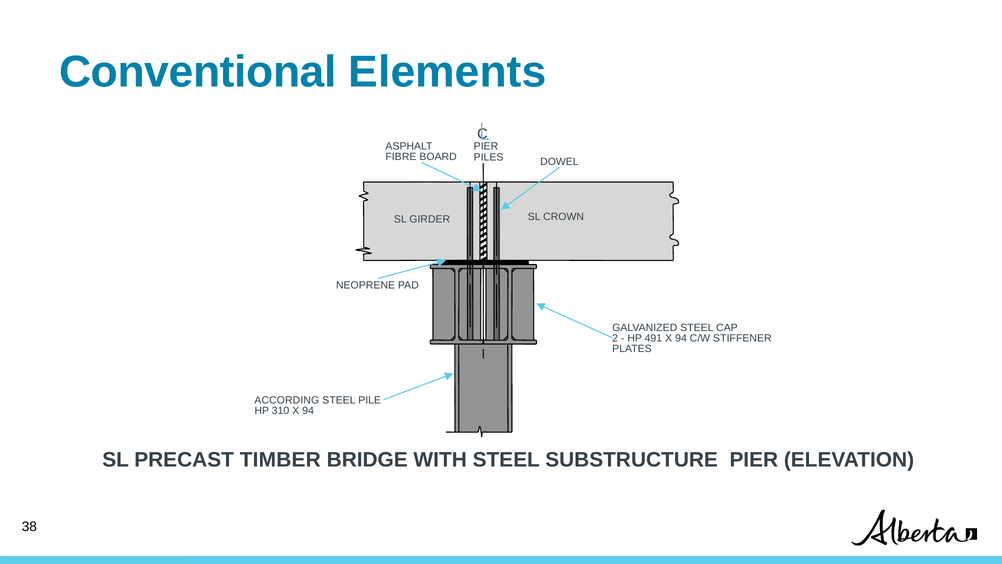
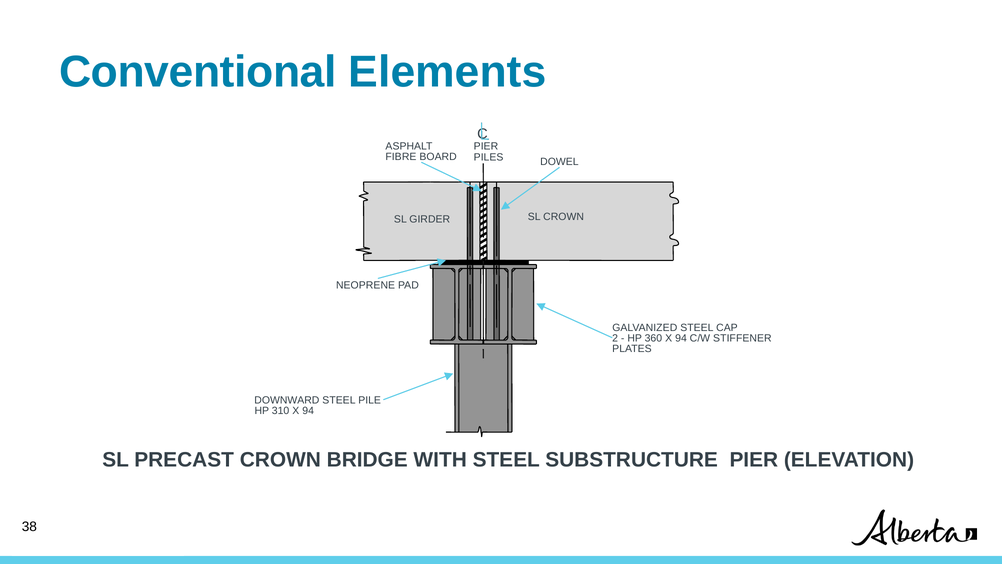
491: 491 -> 360 (653, 338)
ACCORDING: ACCORDING -> DOWNWARD (287, 400)
PRECAST TIMBER: TIMBER -> CROWN (280, 460)
